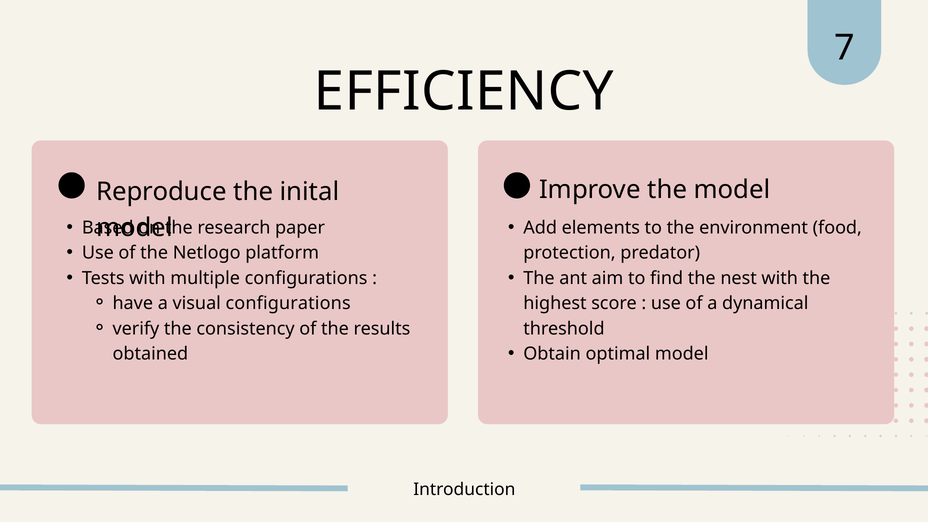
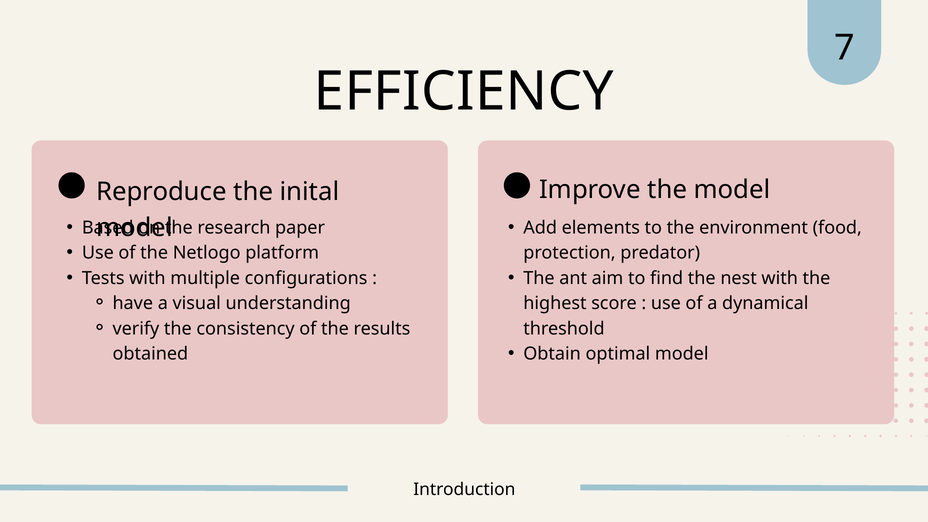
visual configurations: configurations -> understanding (288, 303)
